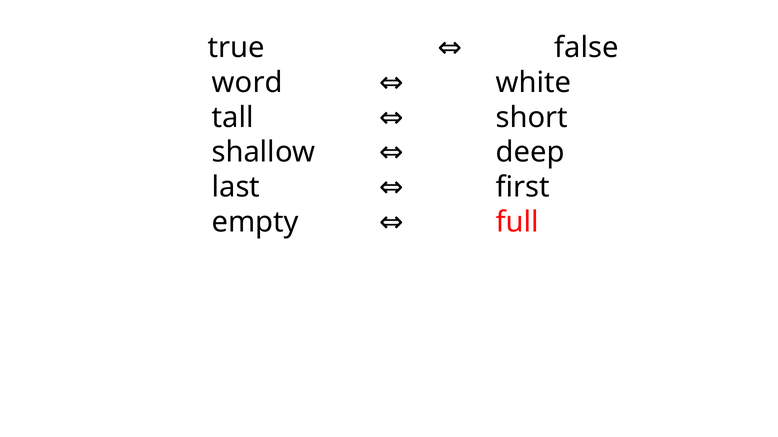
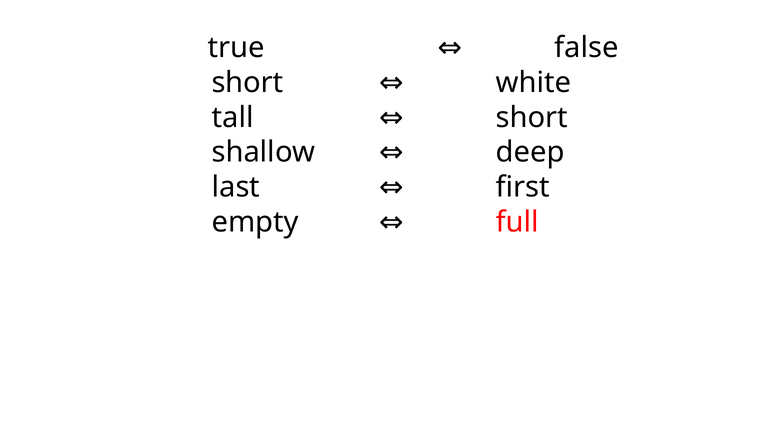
word: word -> short (247, 83)
